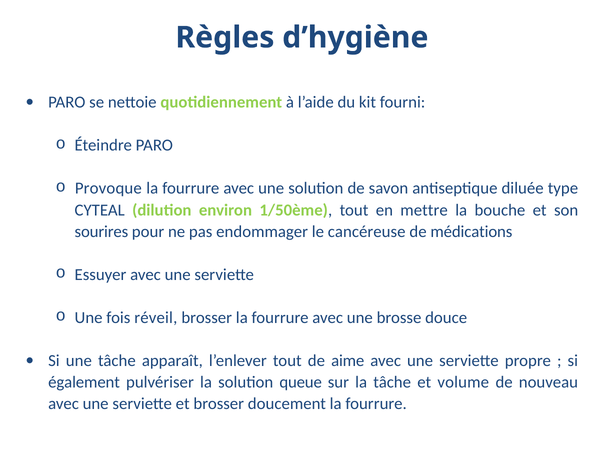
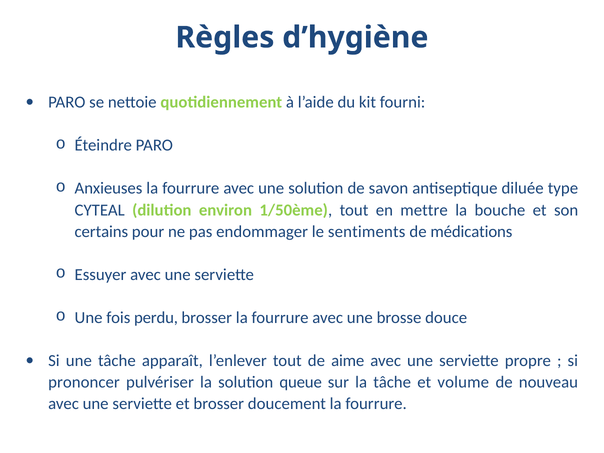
Provoque: Provoque -> Anxieuses (108, 188)
sourires: sourires -> certains (101, 232)
cancéreuse: cancéreuse -> sentiments (367, 232)
réveil: réveil -> perdu (156, 318)
également: également -> prononcer (84, 382)
